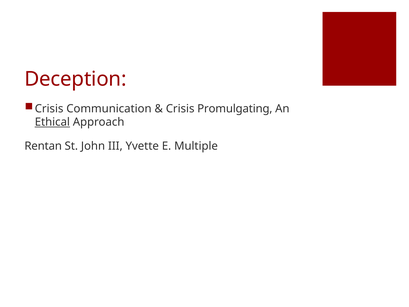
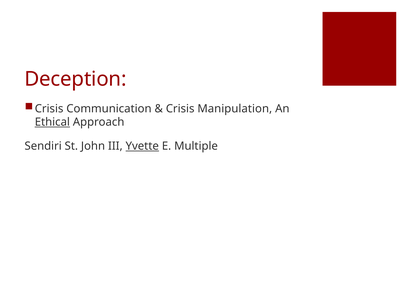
Promulgating: Promulgating -> Manipulation (235, 108)
Rentan: Rentan -> Sendiri (43, 146)
Yvette underline: none -> present (142, 146)
